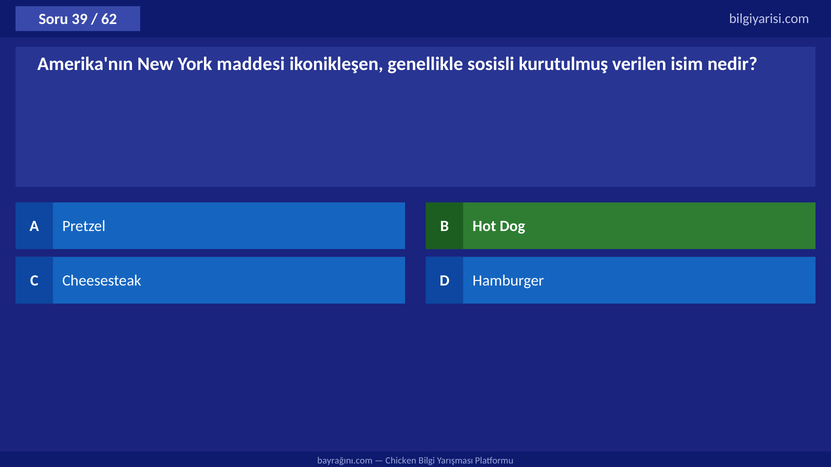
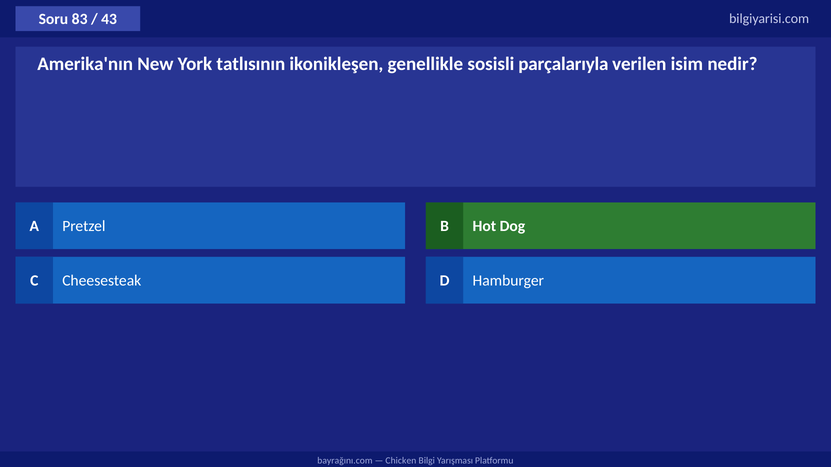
39: 39 -> 83 (80, 19)
62: 62 -> 43 (109, 19)
maddesi: maddesi -> tatlısının (251, 64)
kurutulmuş: kurutulmuş -> parçalarıyla (563, 64)
